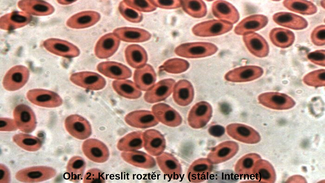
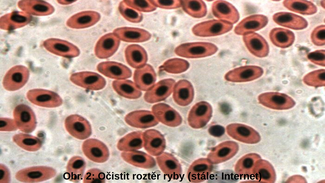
Kreslit: Kreslit -> Očistit (114, 176)
